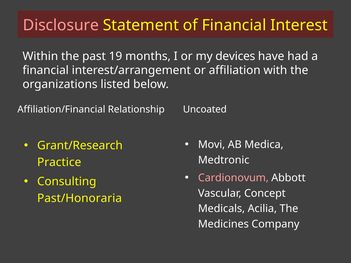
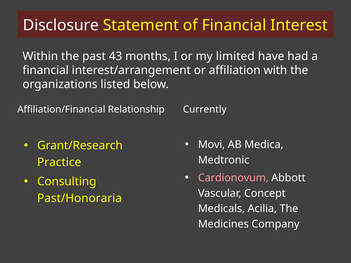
Disclosure colour: pink -> white (61, 25)
19: 19 -> 43 (116, 56)
devices: devices -> limited (235, 56)
Uncoated: Uncoated -> Currently (205, 109)
